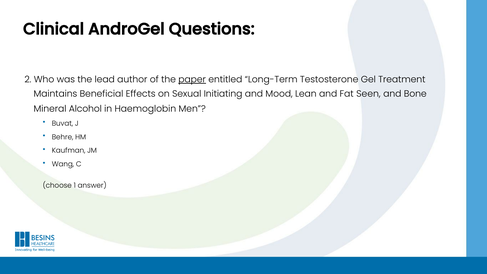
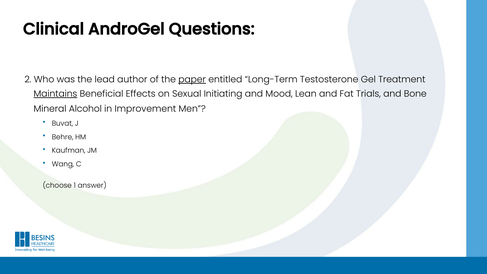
Maintains underline: none -> present (55, 94)
Seen: Seen -> Trials (368, 94)
Haemoglobin: Haemoglobin -> Improvement (145, 109)
